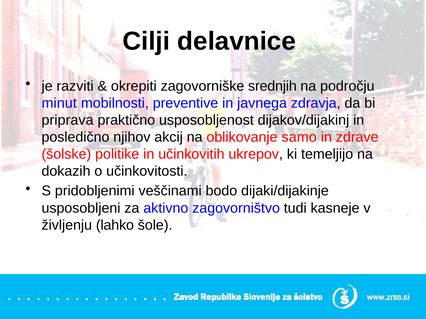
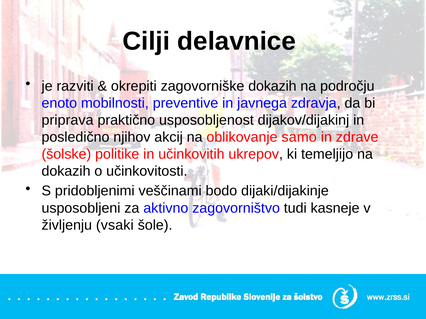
zagovorniške srednjih: srednjih -> dokazih (272, 86)
minut: minut -> enoto (59, 103)
lahko: lahko -> vsaki (115, 225)
